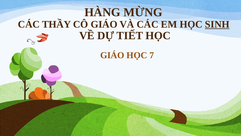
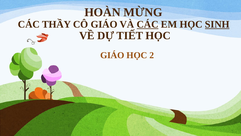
HÀNG: HÀNG -> HOÀN (102, 12)
CÁC underline: none -> present (148, 24)
7: 7 -> 2 (152, 55)
